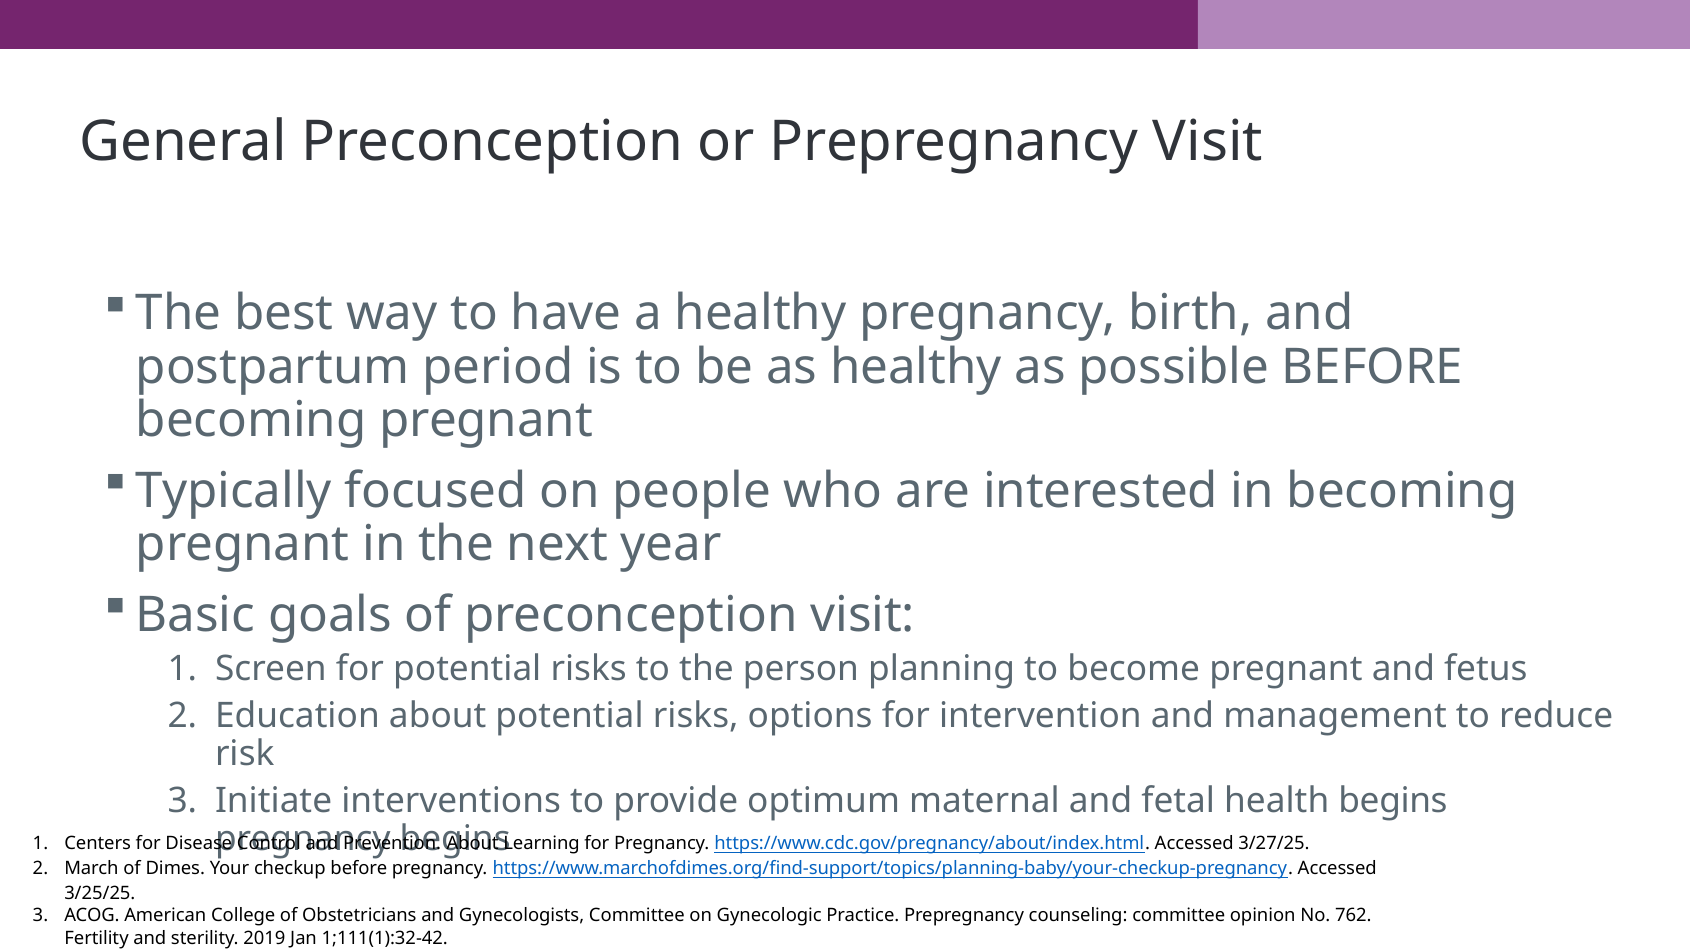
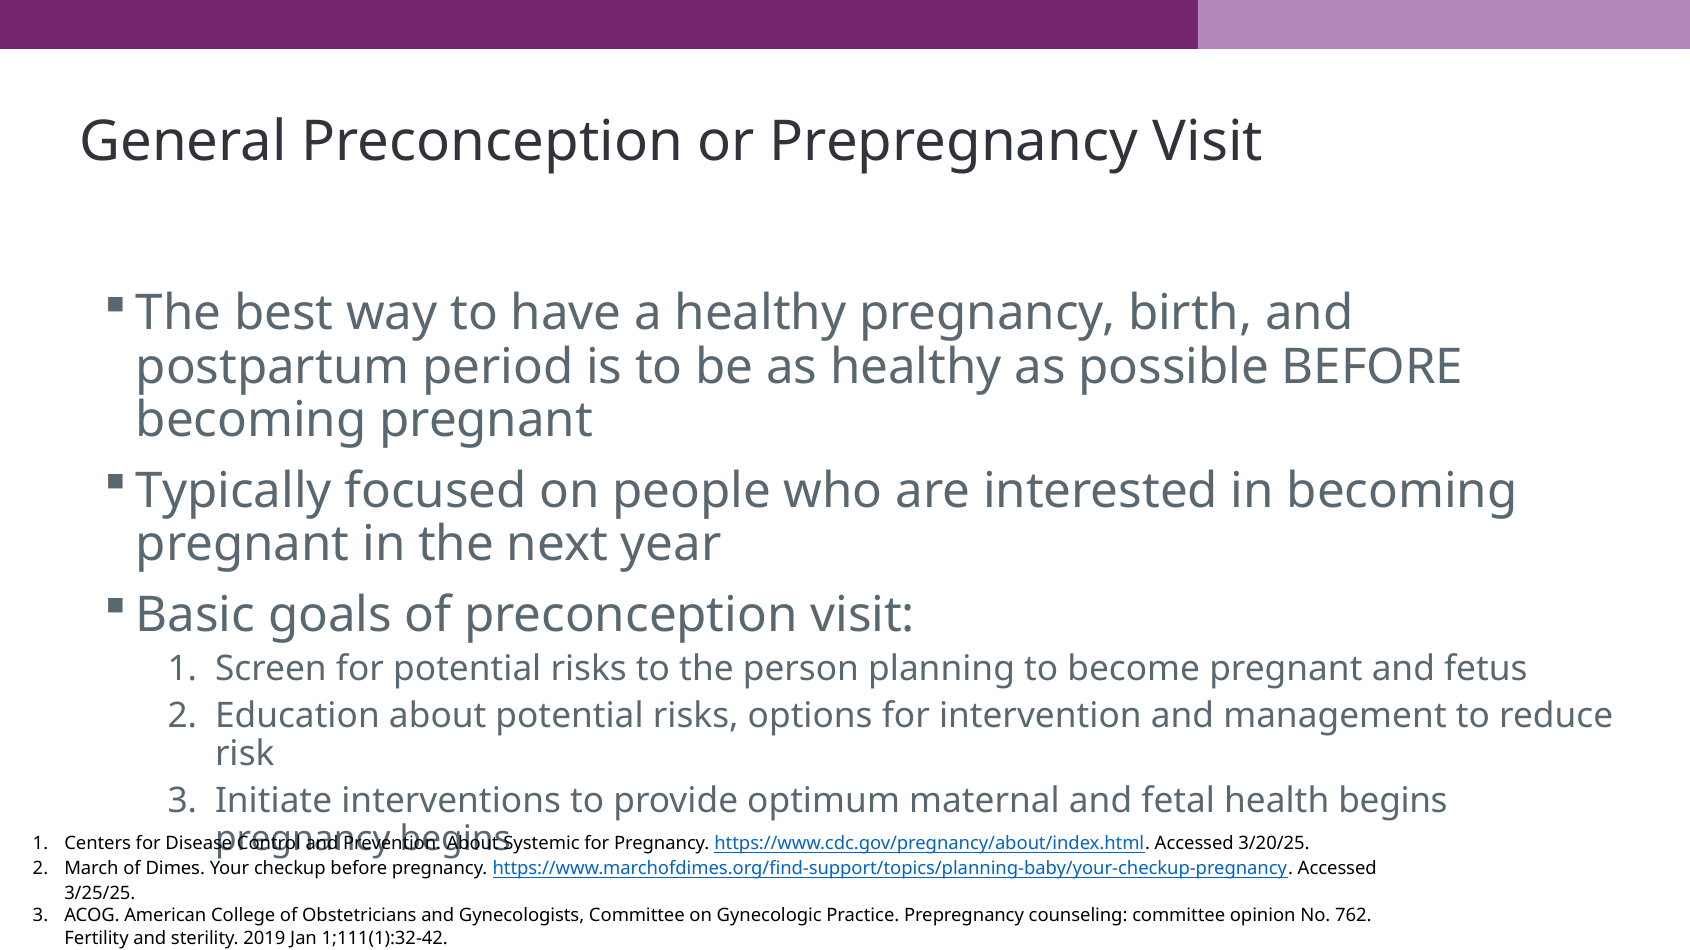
Learning: Learning -> Systemic (542, 844)
3/27/25: 3/27/25 -> 3/20/25 (1274, 844)
